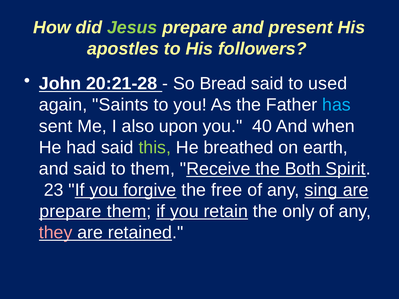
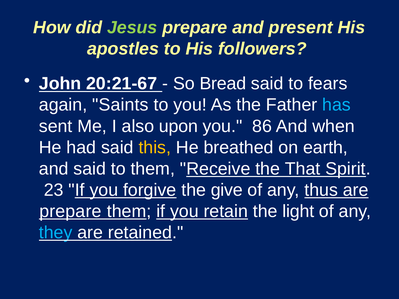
20:21-28: 20:21-28 -> 20:21-67 (122, 84)
used: used -> fears (328, 84)
40: 40 -> 86 (262, 126)
this colour: light green -> yellow (155, 148)
Both: Both -> That (303, 169)
free: free -> give (227, 190)
sing: sing -> thus (321, 190)
only: only -> light (298, 211)
they colour: pink -> light blue (56, 233)
